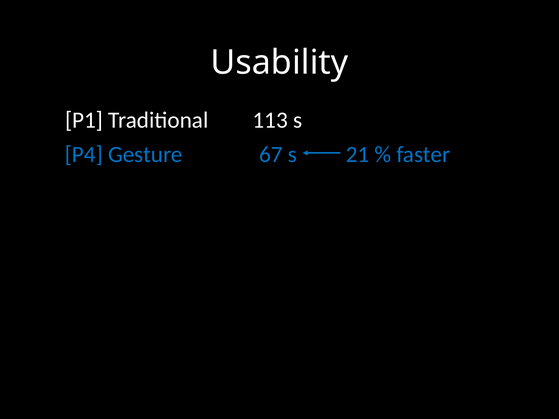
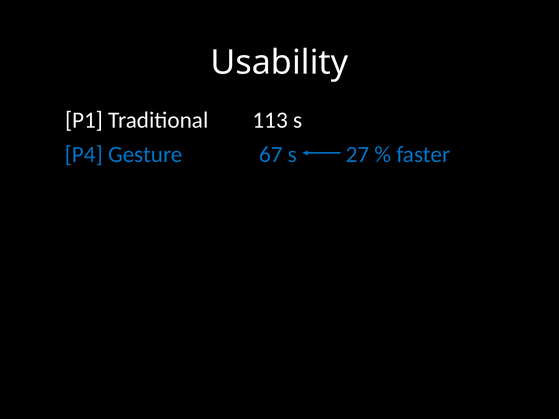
21: 21 -> 27 (357, 155)
